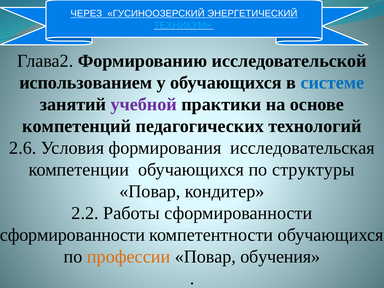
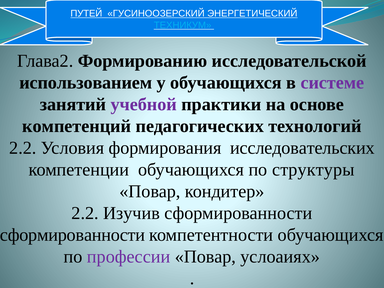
ЧЕРЕЗ: ЧЕРЕЗ -> ПУТЕЙ (86, 14)
системе colour: blue -> purple (332, 83)
2.6: 2.6 -> 2.2 (23, 148)
исследовательская: исследовательская -> исследовательских (302, 148)
Работы: Работы -> Изучив (132, 213)
профессии colour: orange -> purple (129, 257)
обучения: обучения -> услоаиях (280, 257)
